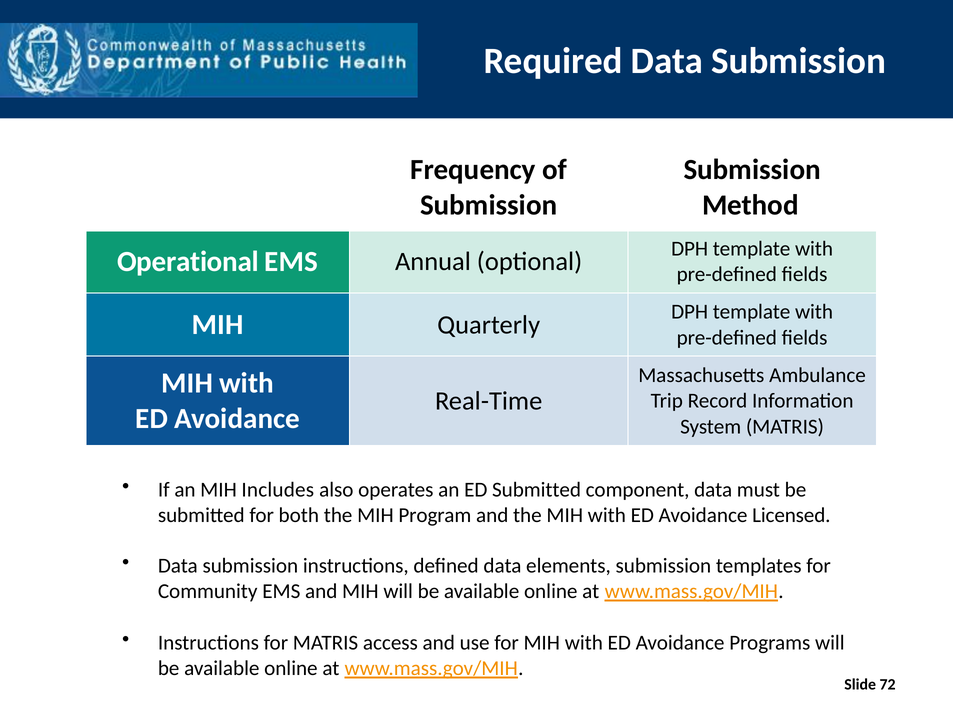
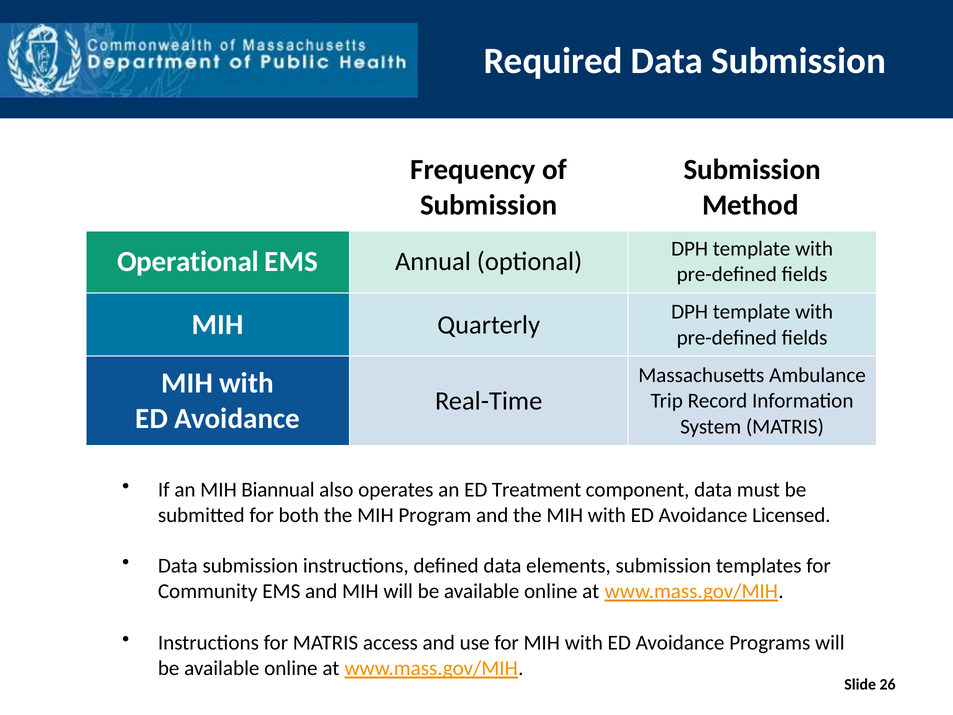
Includes: Includes -> Biannual (278, 490)
ED Submitted: Submitted -> Treatment (537, 490)
72: 72 -> 26 (888, 684)
